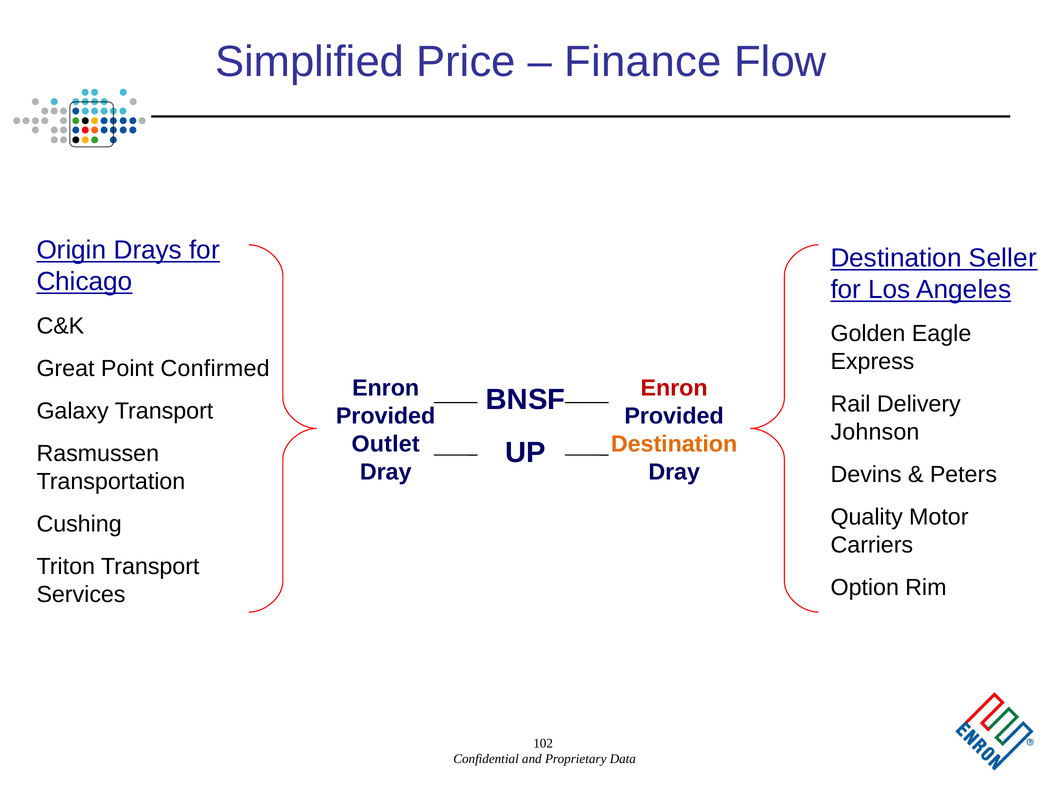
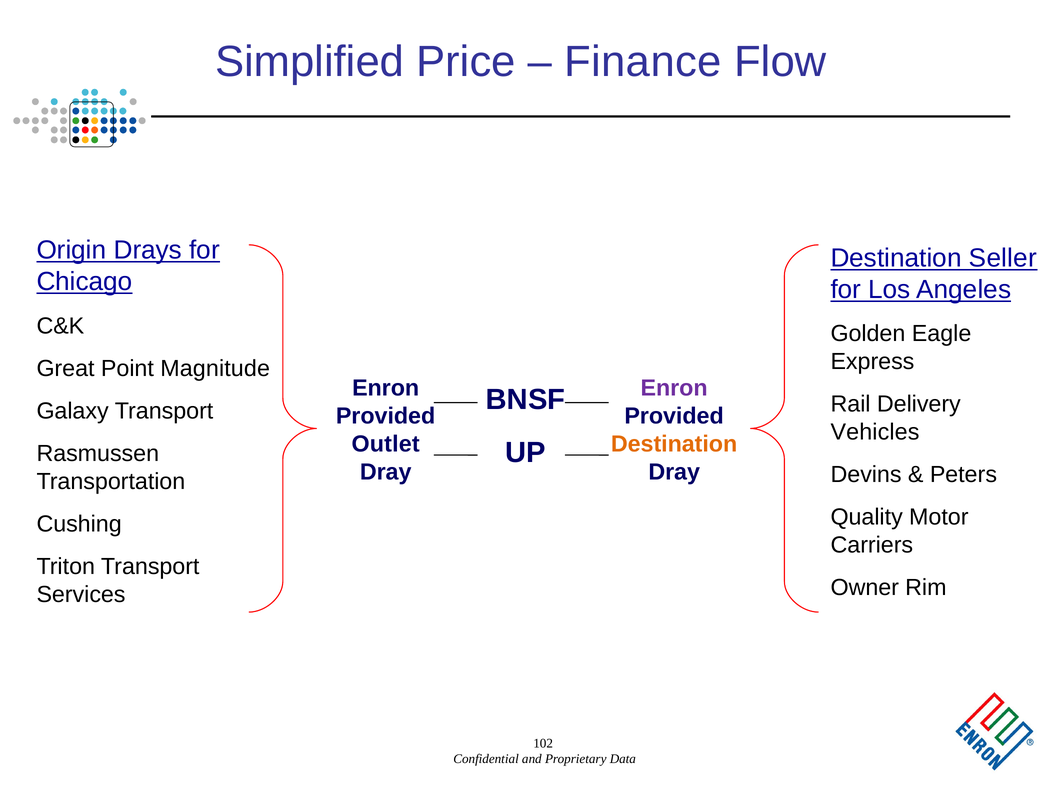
Confirmed: Confirmed -> Magnitude (215, 368)
Enron colour: red -> purple (674, 388)
Johnson: Johnson -> Vehicles (875, 432)
Option: Option -> Owner (865, 587)
